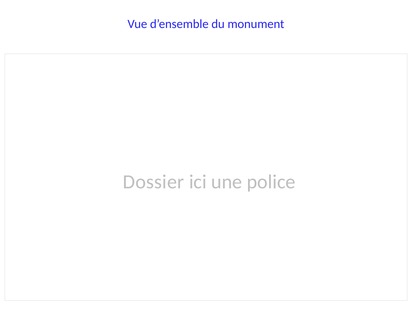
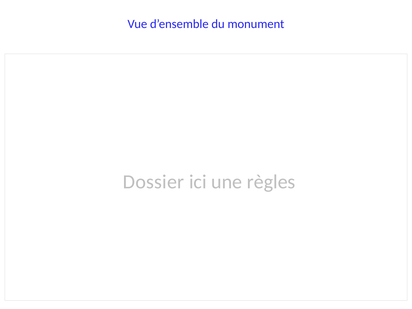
police: police -> règles (271, 182)
